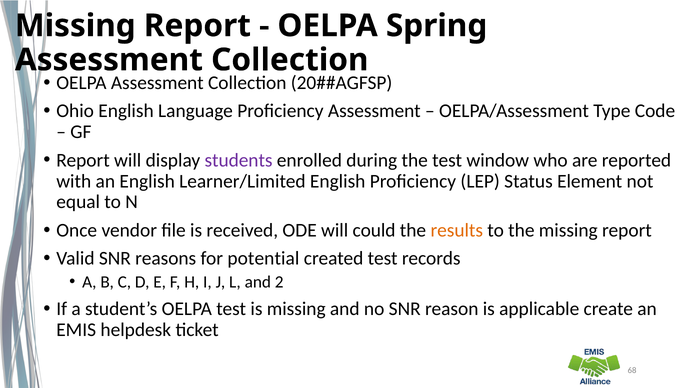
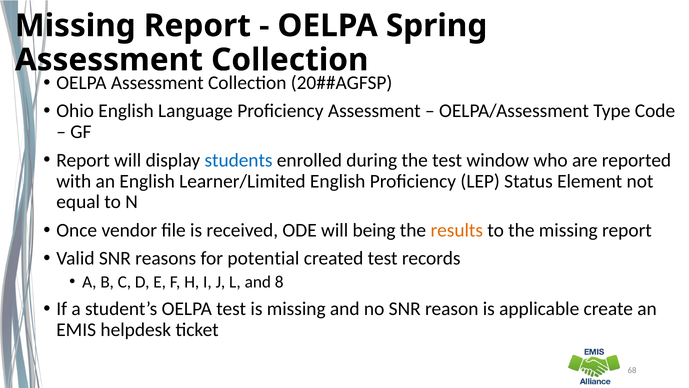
students colour: purple -> blue (239, 160)
could: could -> being (374, 230)
2: 2 -> 8 (279, 281)
